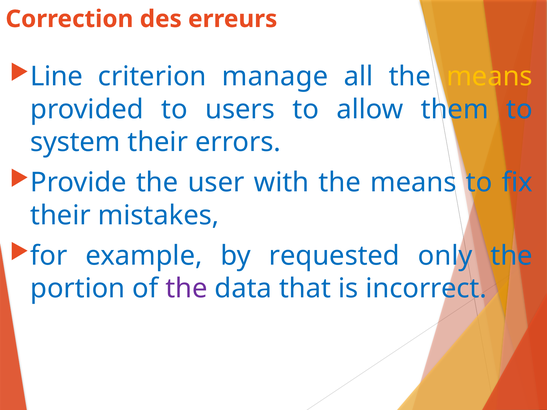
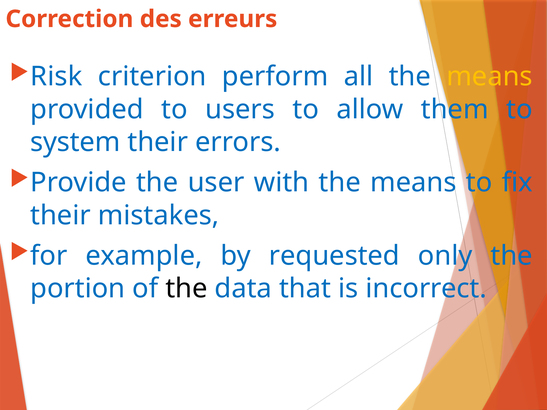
Line: Line -> Risk (56, 77)
manage: manage -> perform (275, 77)
the colour: purple -> black (186, 289)
